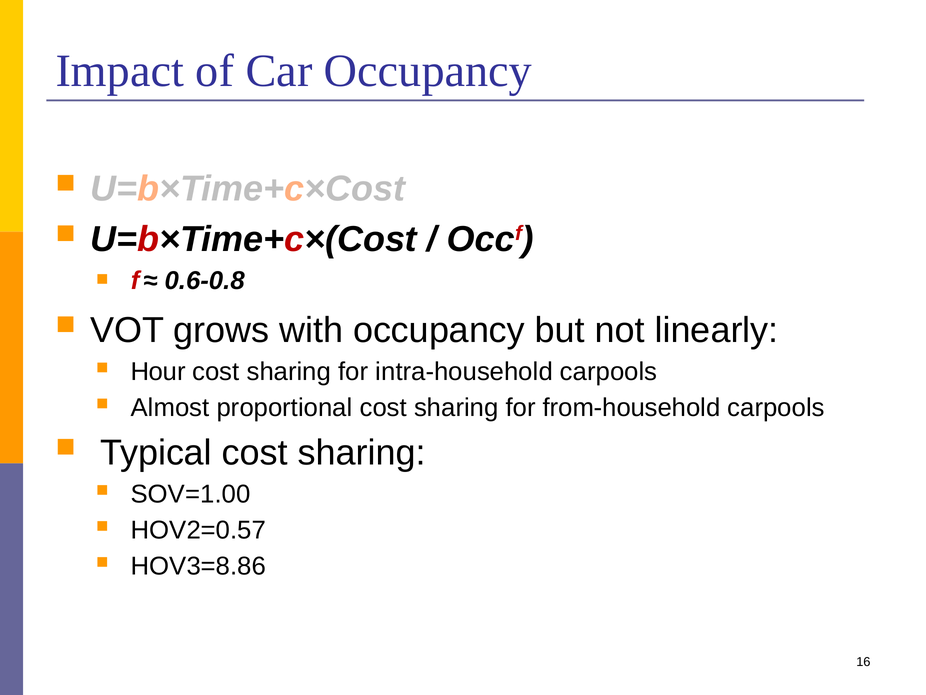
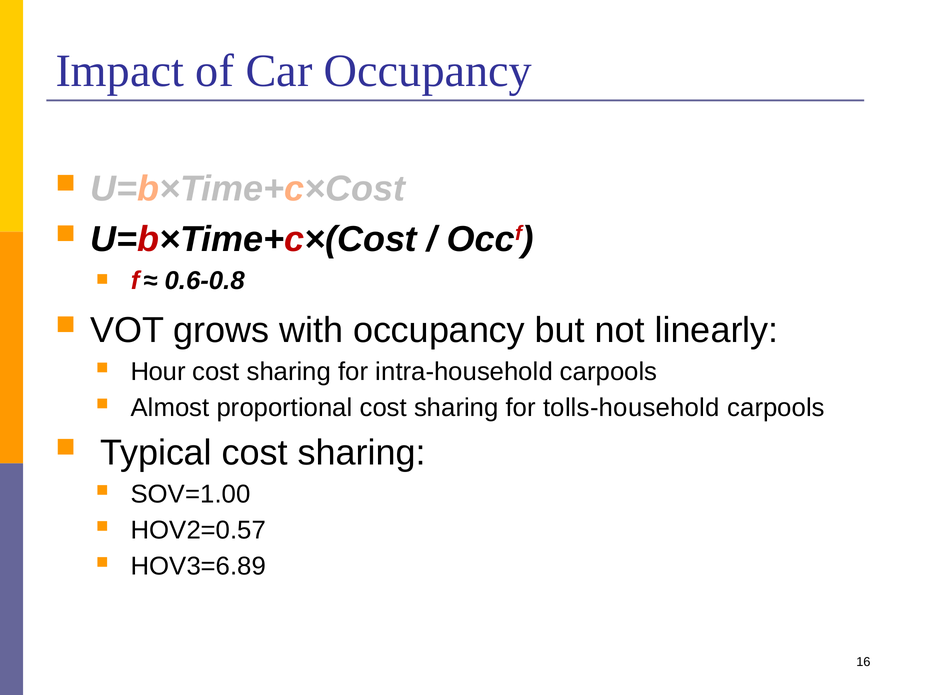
from-household: from-household -> tolls-household (631, 407)
HOV3=8.86: HOV3=8.86 -> HOV3=6.89 (198, 566)
